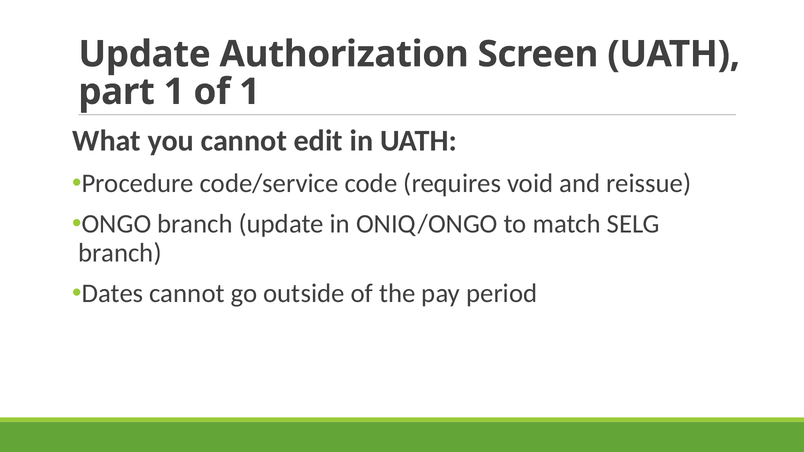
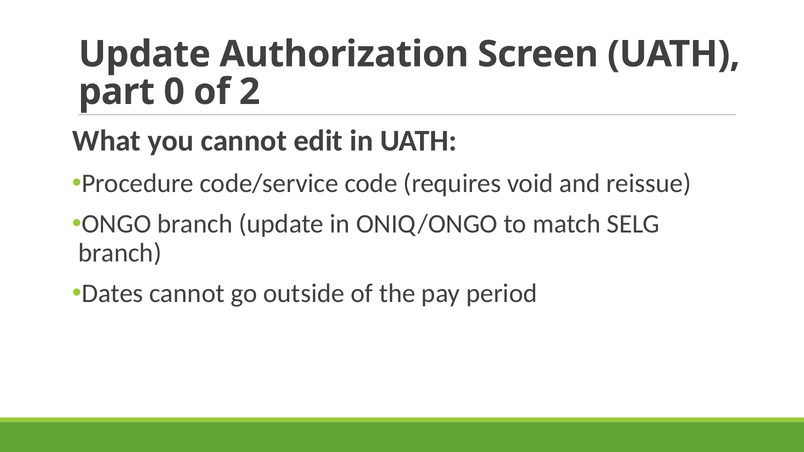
part 1: 1 -> 0 (174, 92)
of 1: 1 -> 2 (250, 92)
